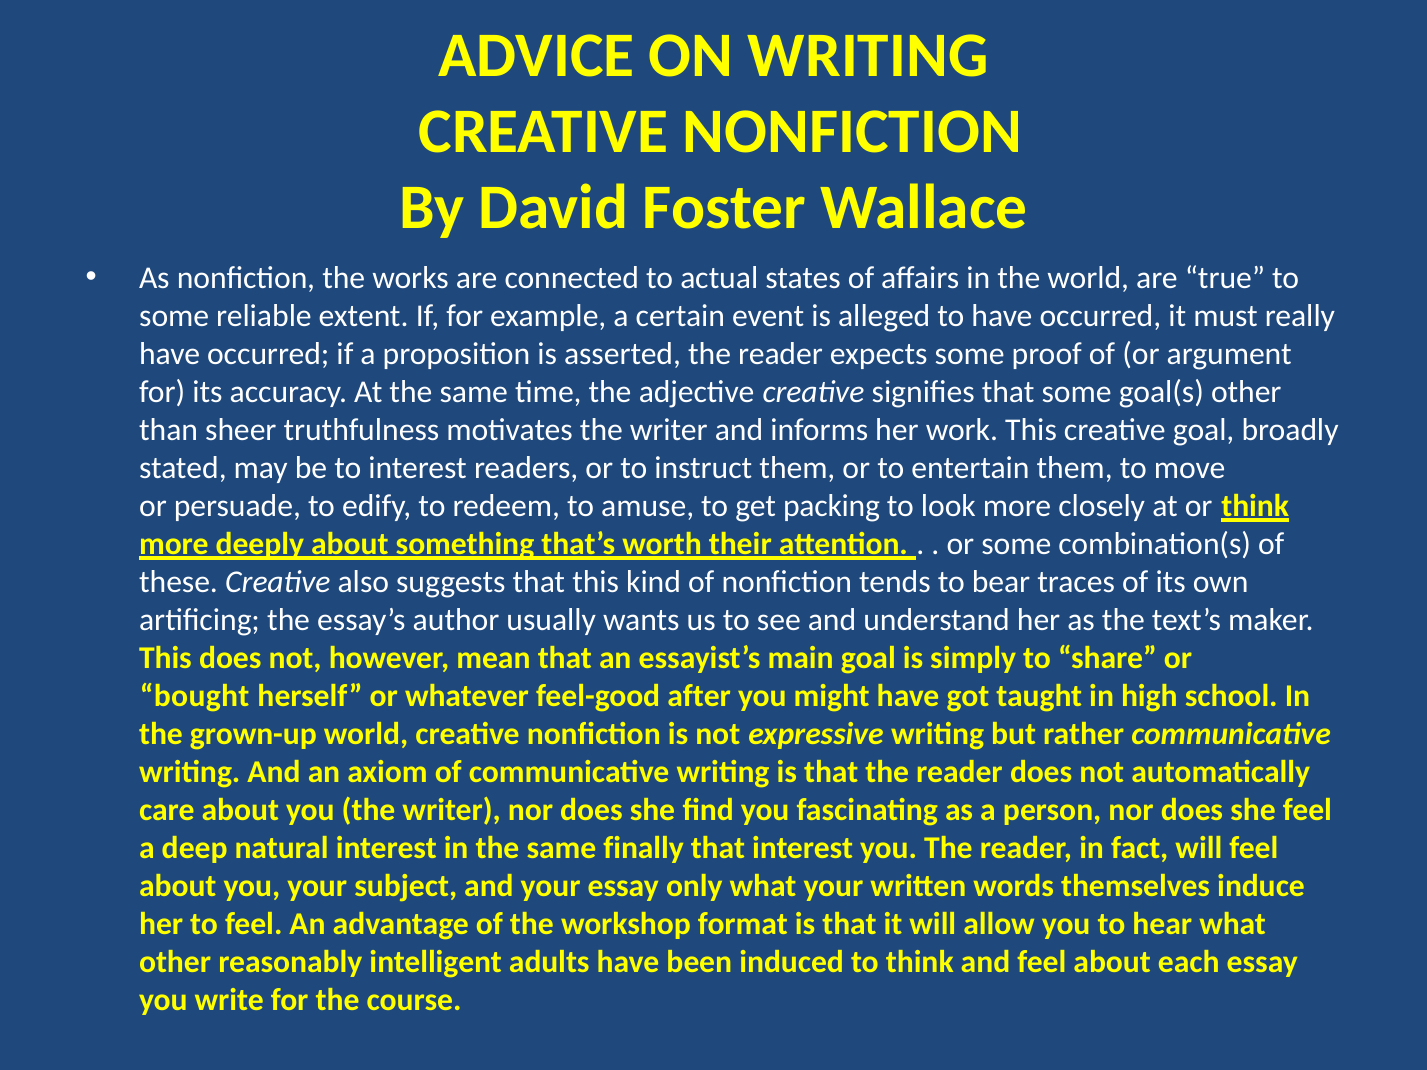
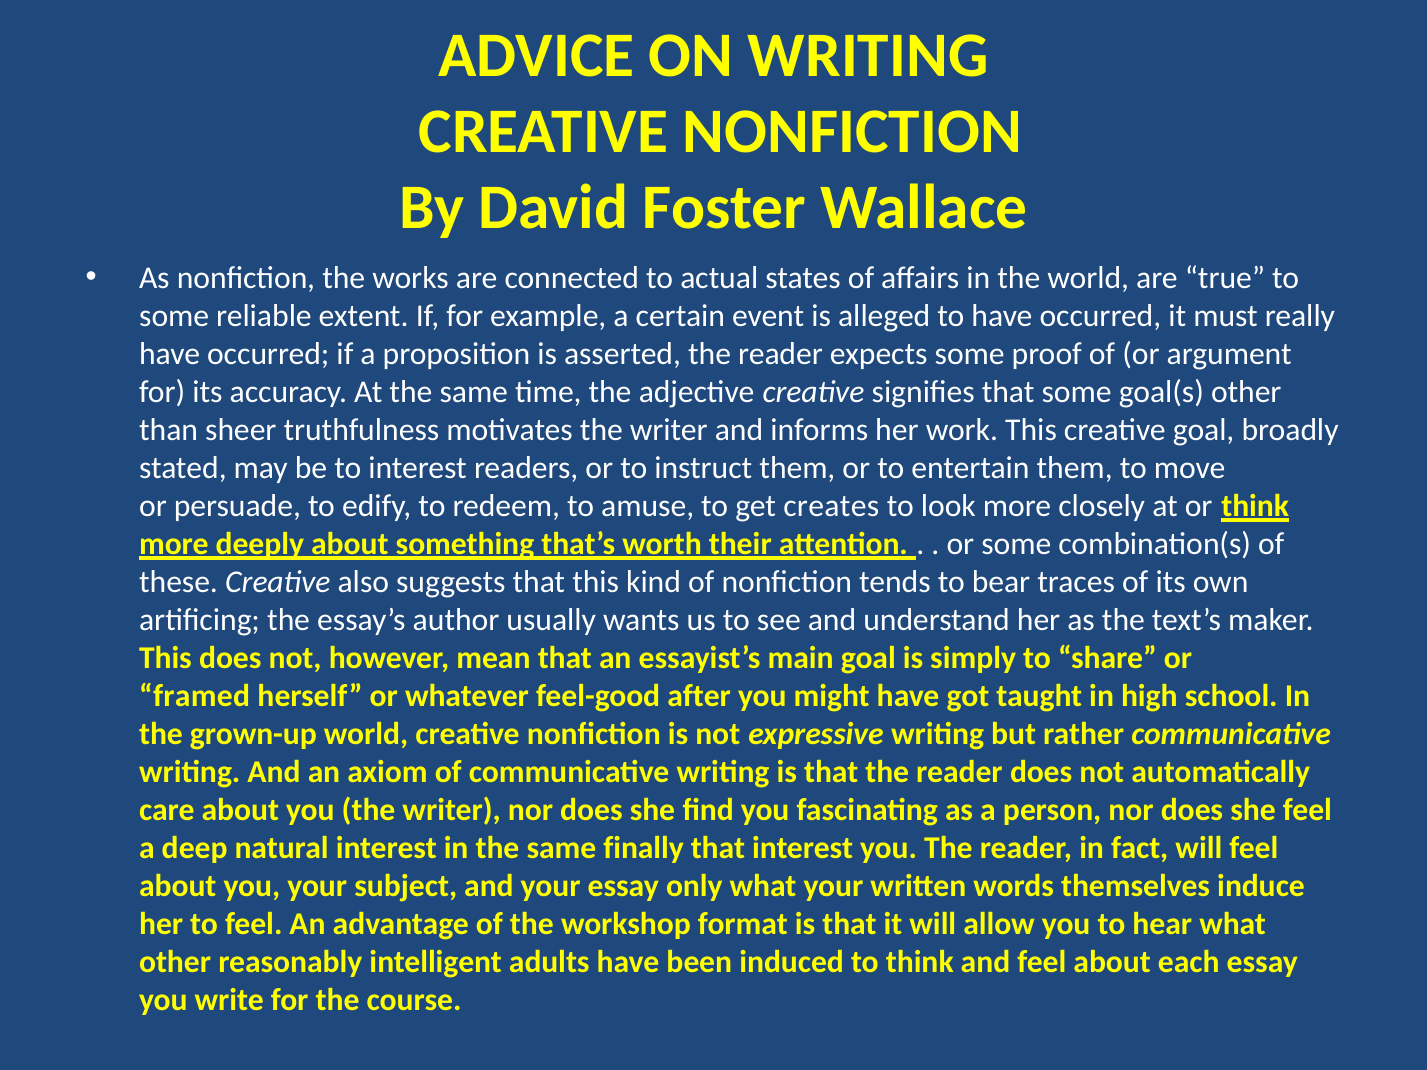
packing: packing -> creates (831, 506)
bought: bought -> framed (195, 696)
